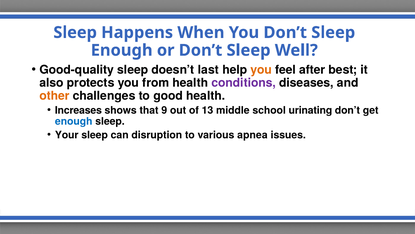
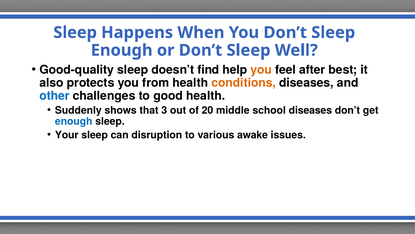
last: last -> find (208, 70)
conditions colour: purple -> orange (244, 83)
other colour: orange -> blue (54, 96)
Increases: Increases -> Suddenly (78, 110)
9: 9 -> 3 (164, 110)
13: 13 -> 20 (207, 110)
school urinating: urinating -> diseases (310, 110)
apnea: apnea -> awake (253, 135)
